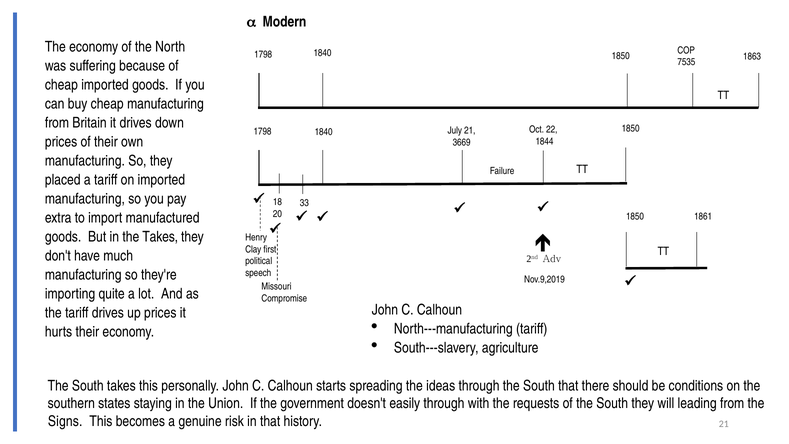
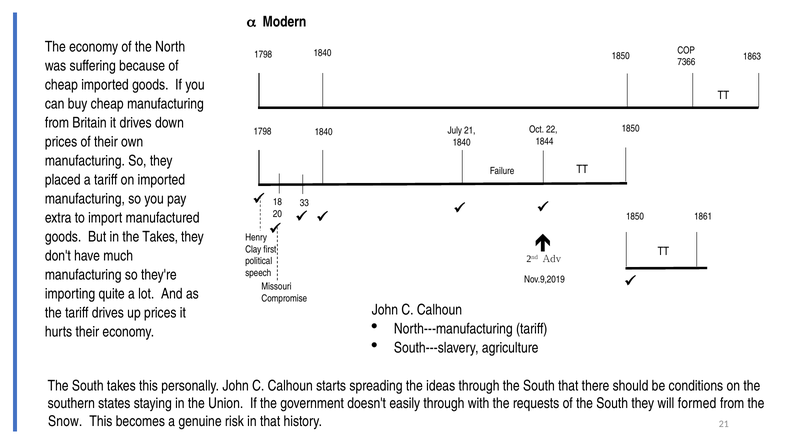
7535: 7535 -> 7366 (686, 62)
3669: 3669 -> 1840 (462, 142)
leading: leading -> formed (697, 403)
Signs: Signs -> Snow (65, 421)
